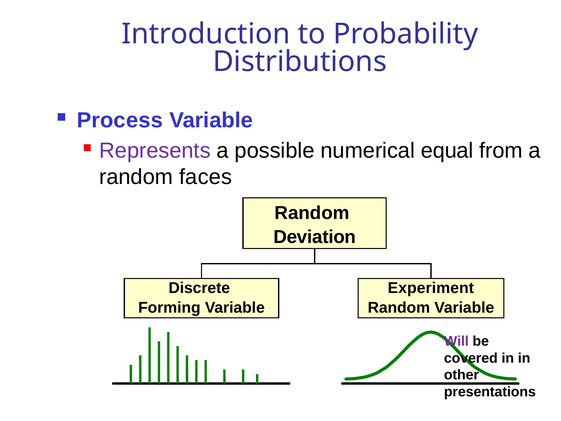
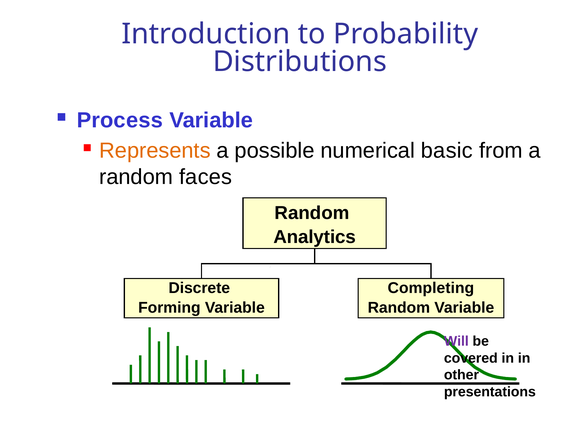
Represents colour: purple -> orange (155, 151)
equal: equal -> basic (447, 151)
Deviation: Deviation -> Analytics (315, 237)
Experiment: Experiment -> Completing (431, 288)
